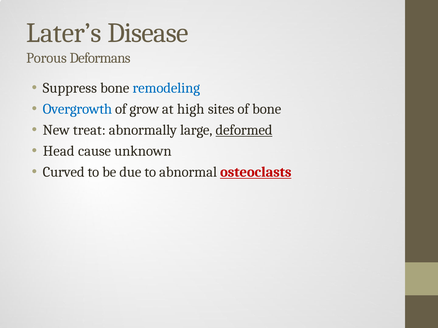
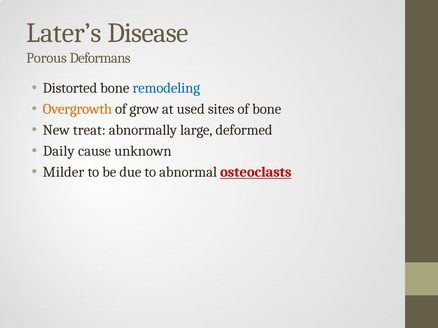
Suppress: Suppress -> Distorted (70, 88)
Overgrowth colour: blue -> orange (77, 109)
high: high -> used (191, 109)
deformed underline: present -> none (244, 130)
Head: Head -> Daily (59, 151)
Curved: Curved -> Milder (64, 172)
